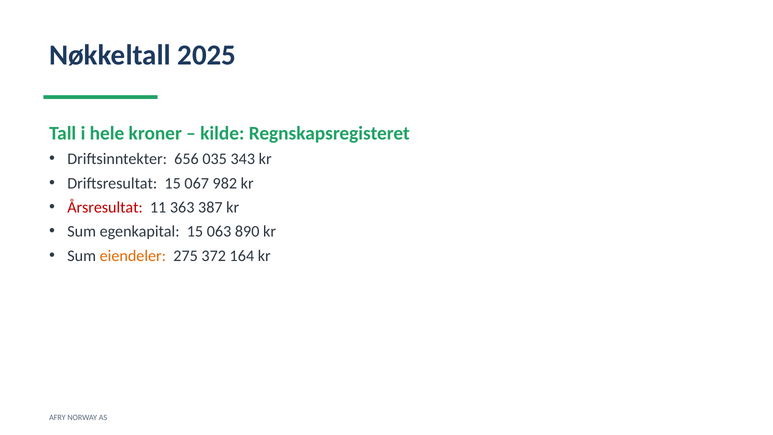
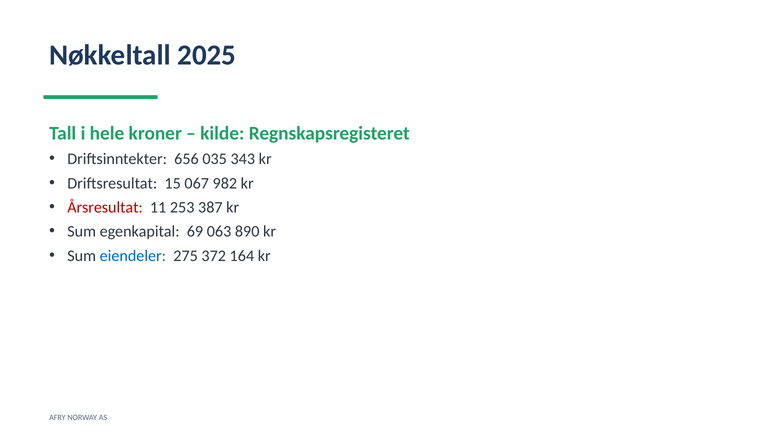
363: 363 -> 253 (182, 207)
egenkapital 15: 15 -> 69 (195, 231)
eiendeler colour: orange -> blue (133, 256)
